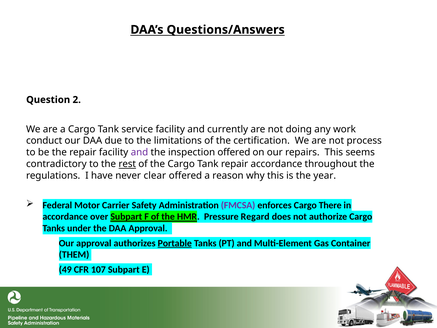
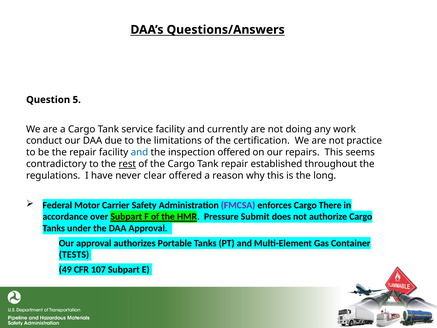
2: 2 -> 5 (77, 100)
process: process -> practice (364, 141)
and colour: purple -> blue (140, 152)
repair accordance: accordance -> established (276, 164)
year: year -> long (325, 176)
Regard: Regard -> Submit (255, 217)
Portable underline: present -> none (175, 243)
THEM: THEM -> TESTS (74, 255)
